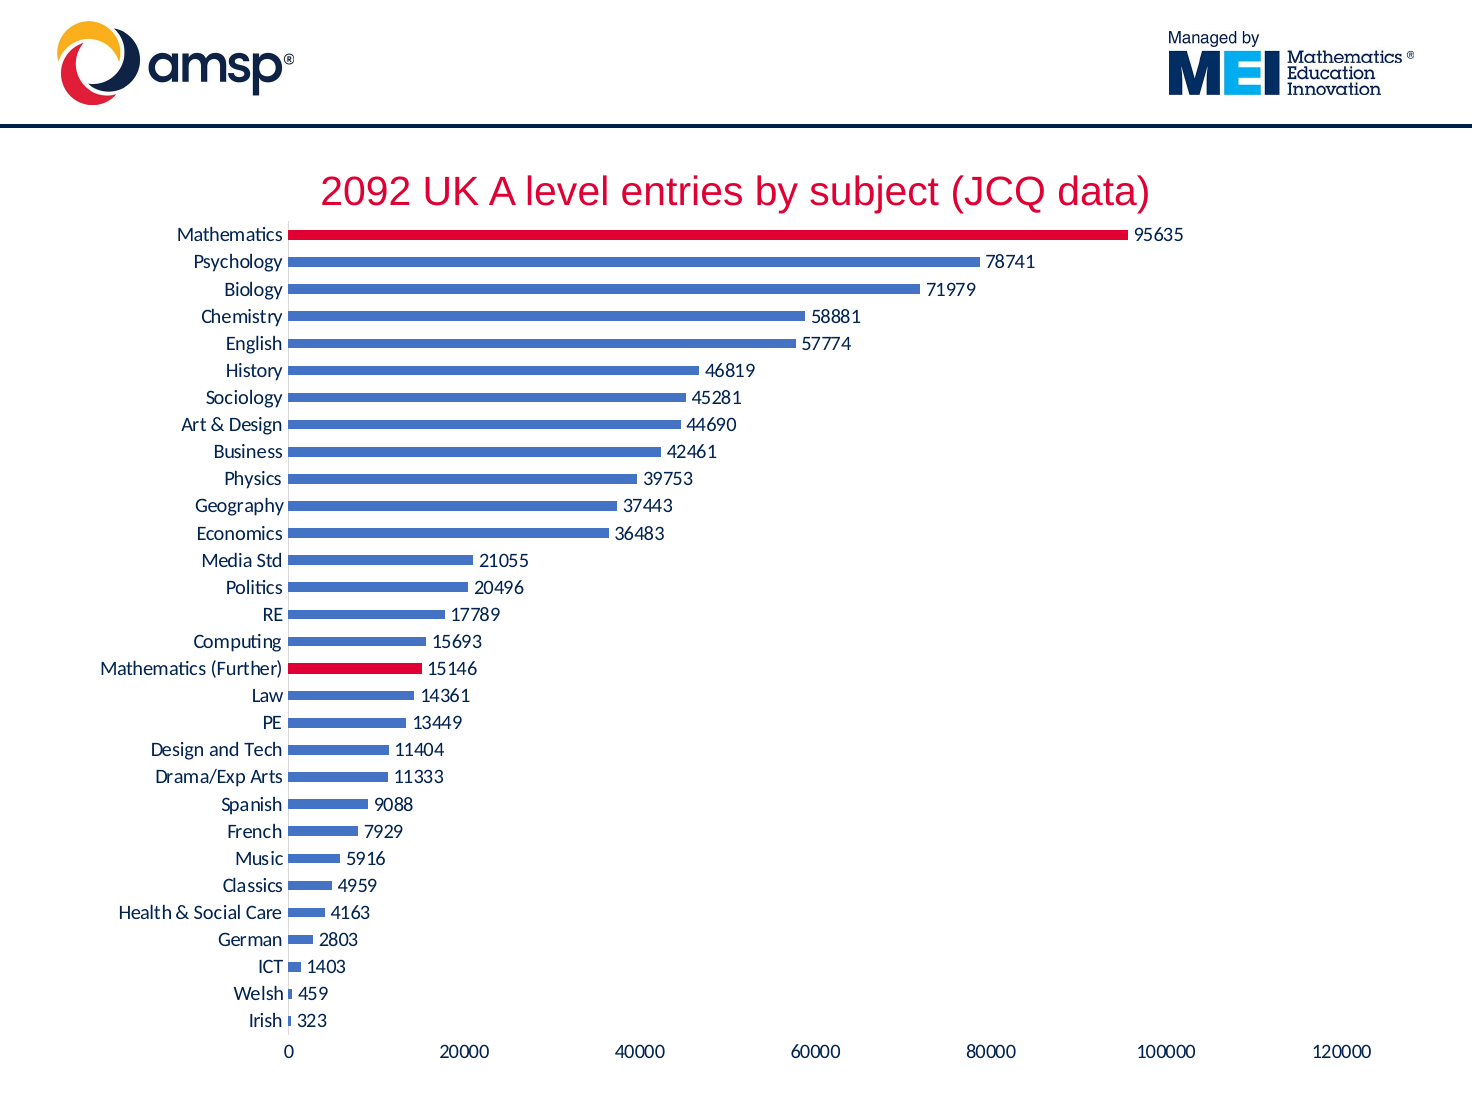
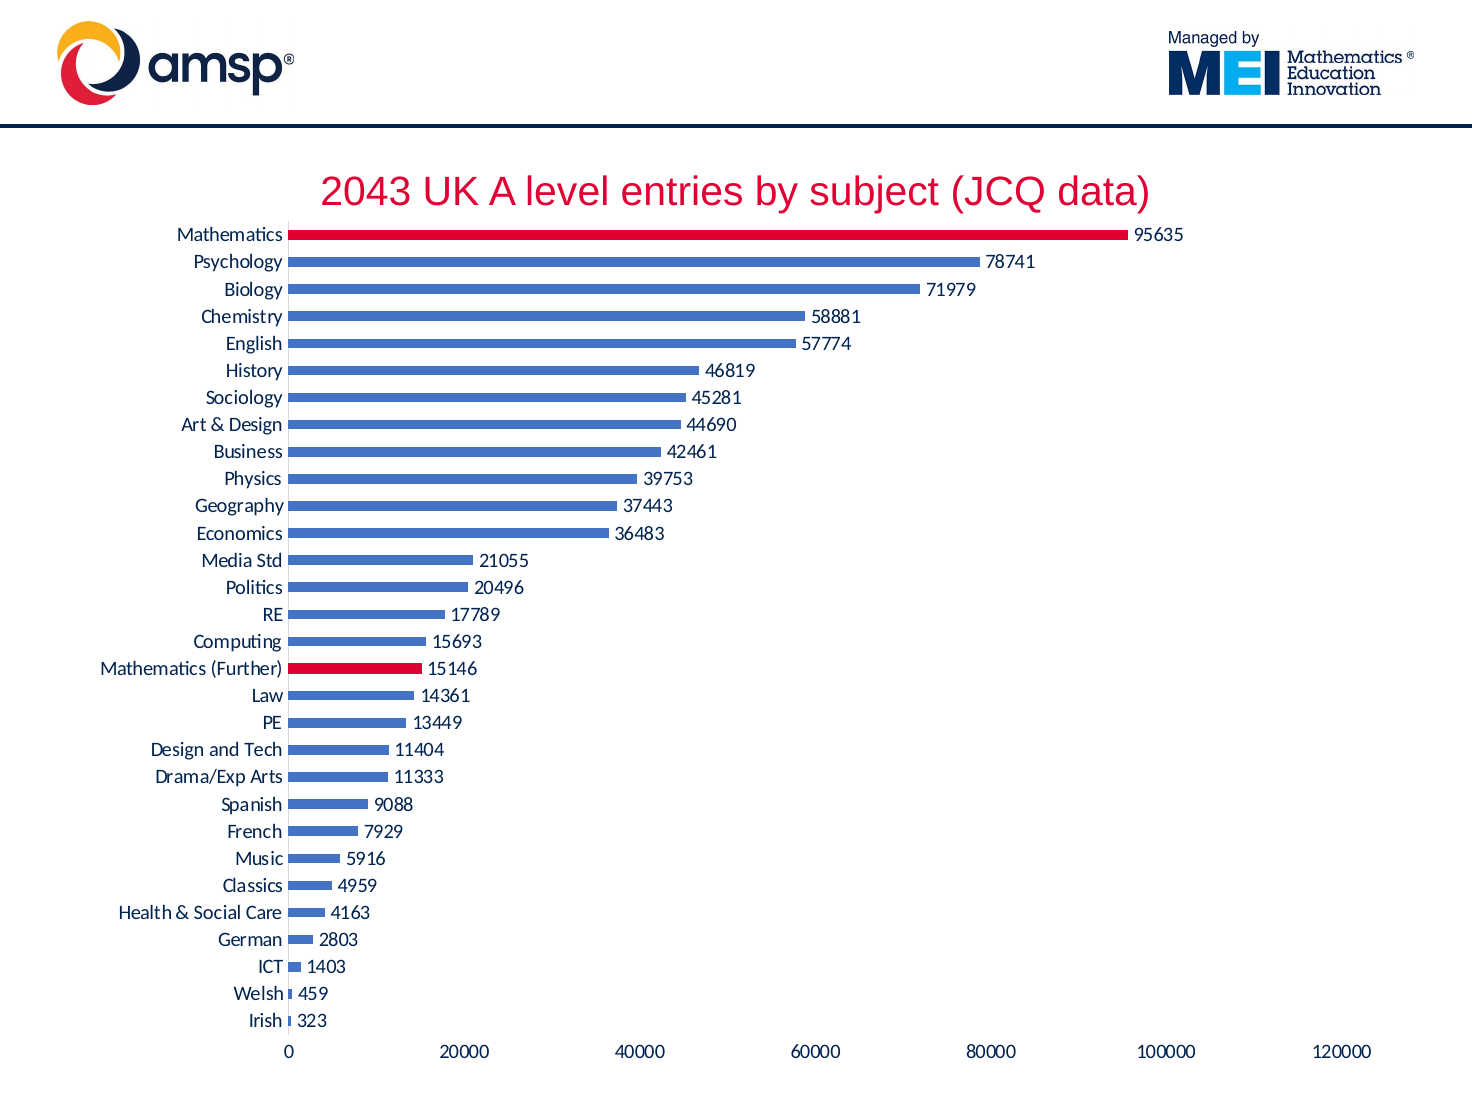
2092: 2092 -> 2043 (366, 192)
